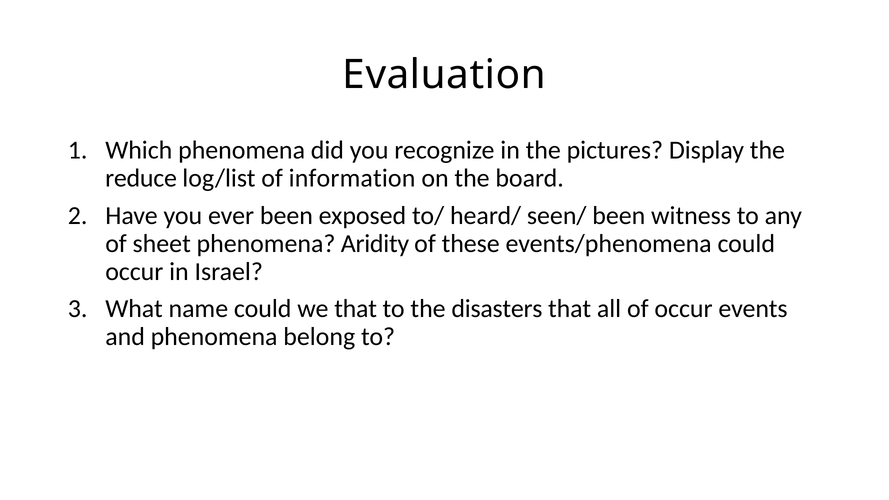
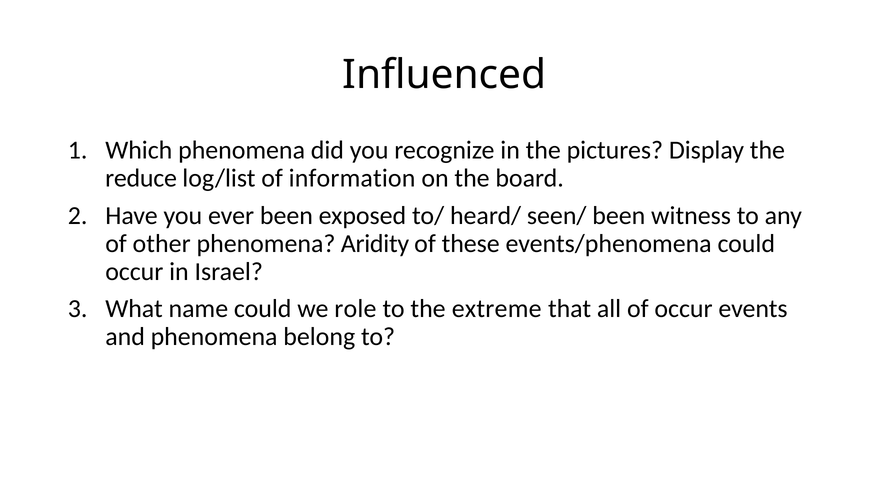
Evaluation: Evaluation -> Influenced (444, 75)
sheet: sheet -> other (162, 244)
we that: that -> role (355, 309)
disasters: disasters -> extreme (497, 309)
